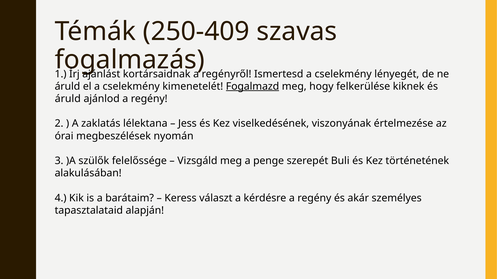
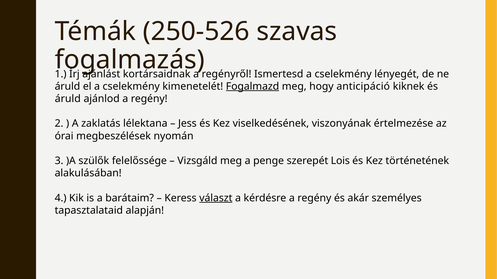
250-409: 250-409 -> 250-526 (196, 31)
felkerülése: felkerülése -> anticipáció (363, 87)
Buli: Buli -> Lois (340, 161)
választ underline: none -> present (216, 198)
